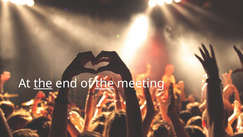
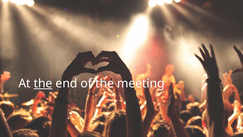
the underline: present -> none (105, 83)
